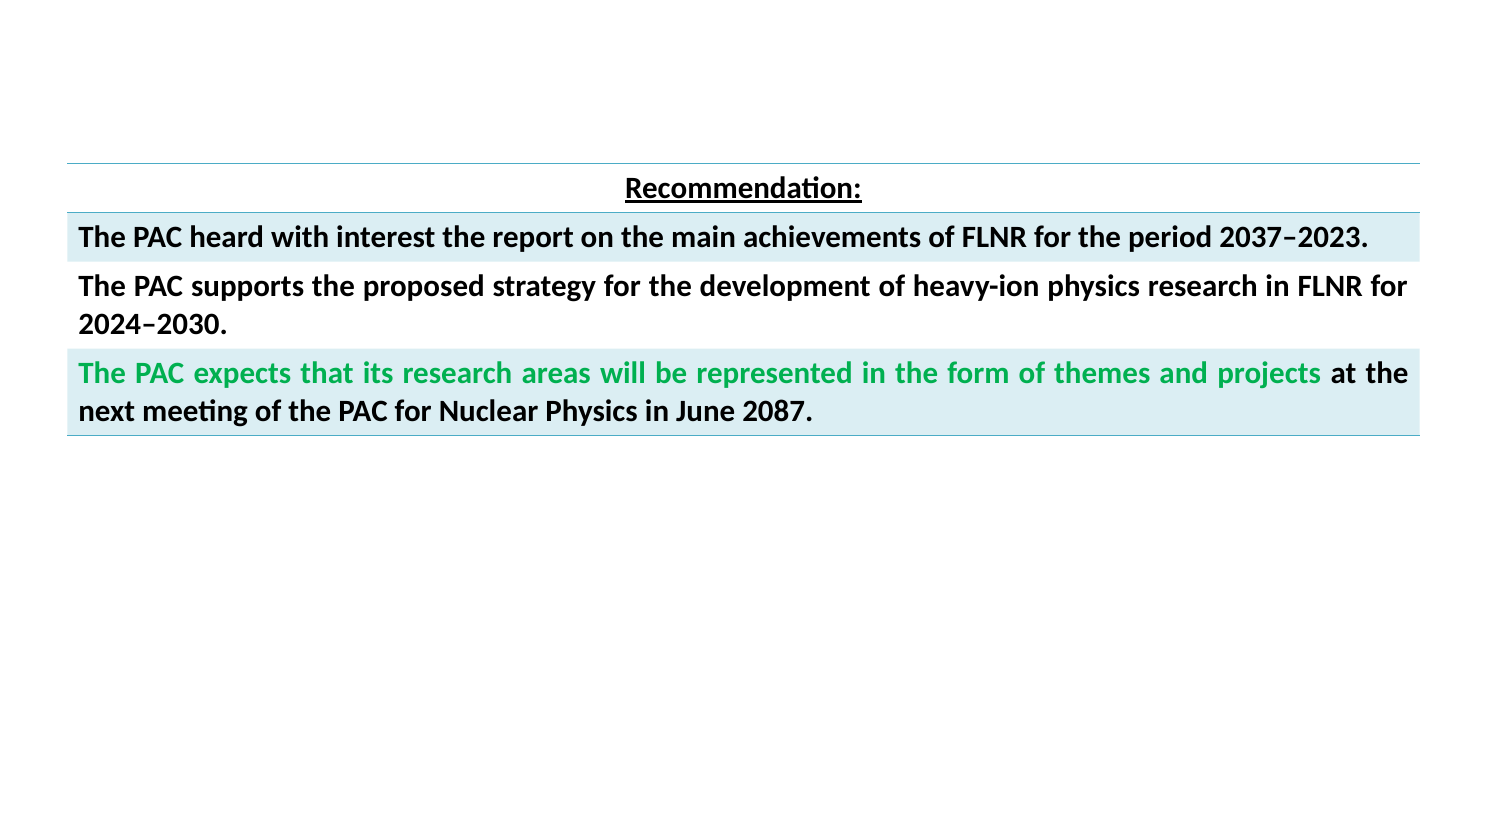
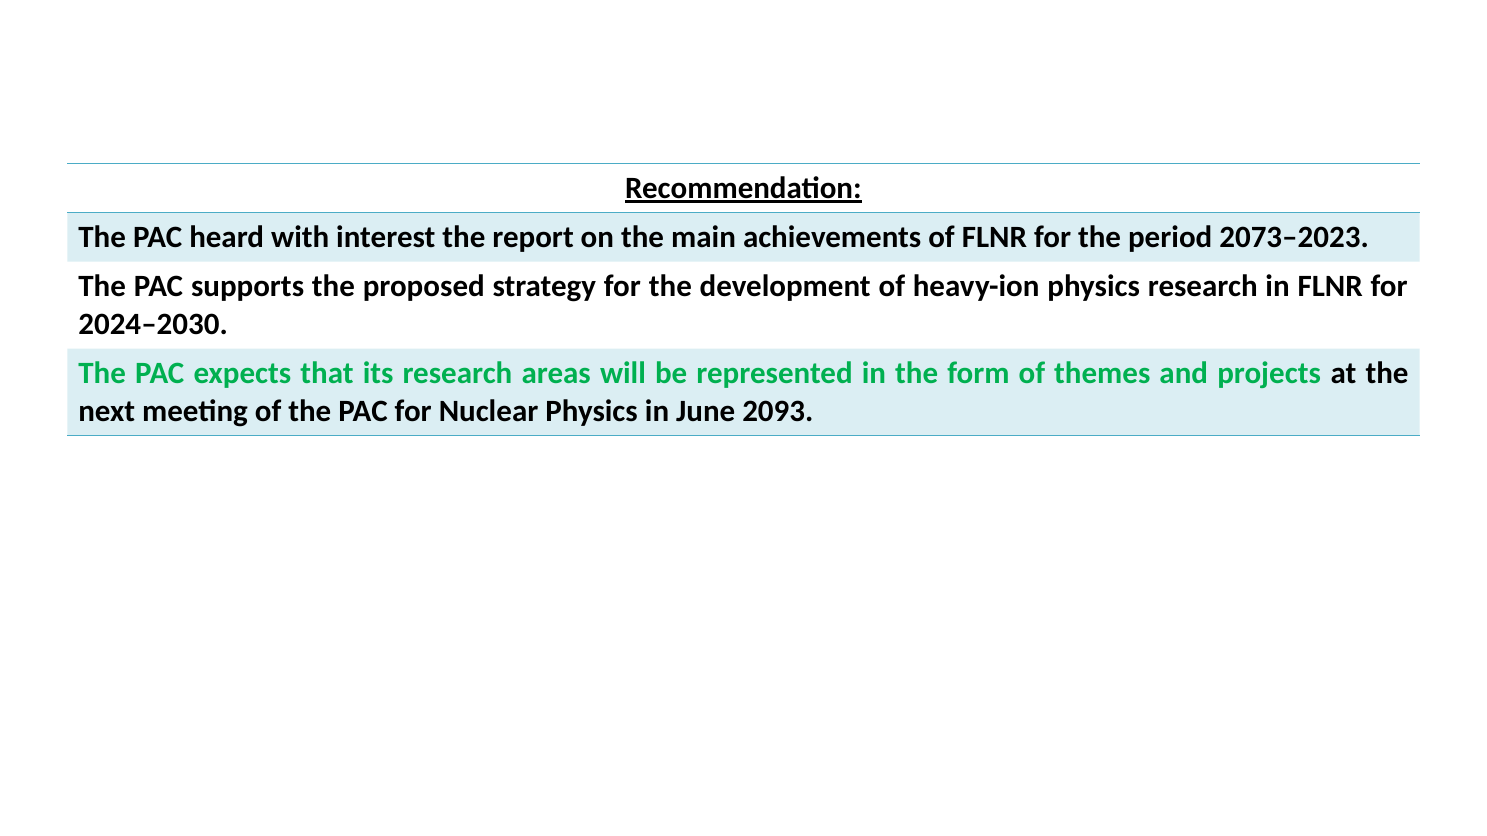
2037–2023: 2037–2023 -> 2073–2023 (1294, 238)
2087: 2087 -> 2093 (778, 412)
